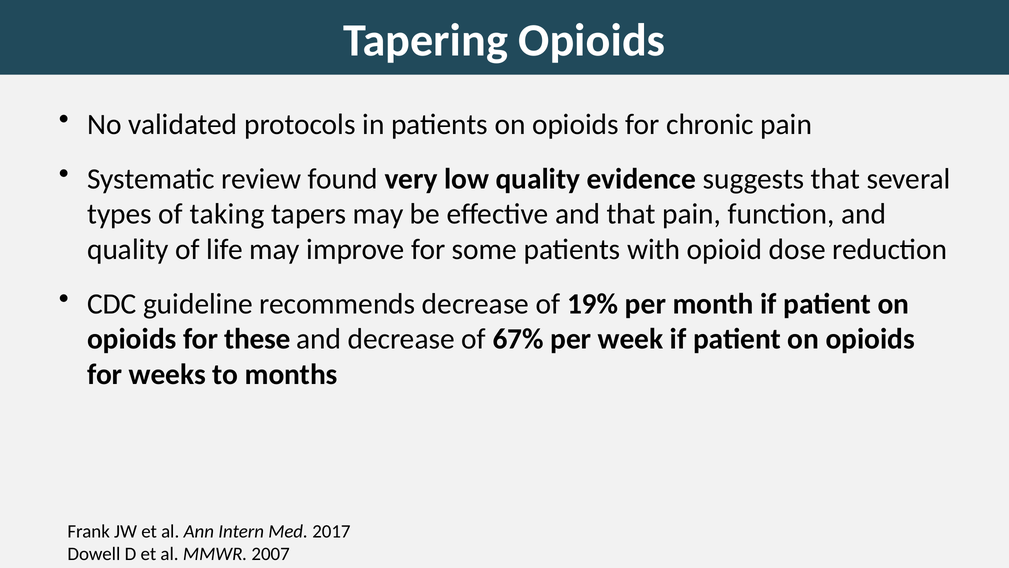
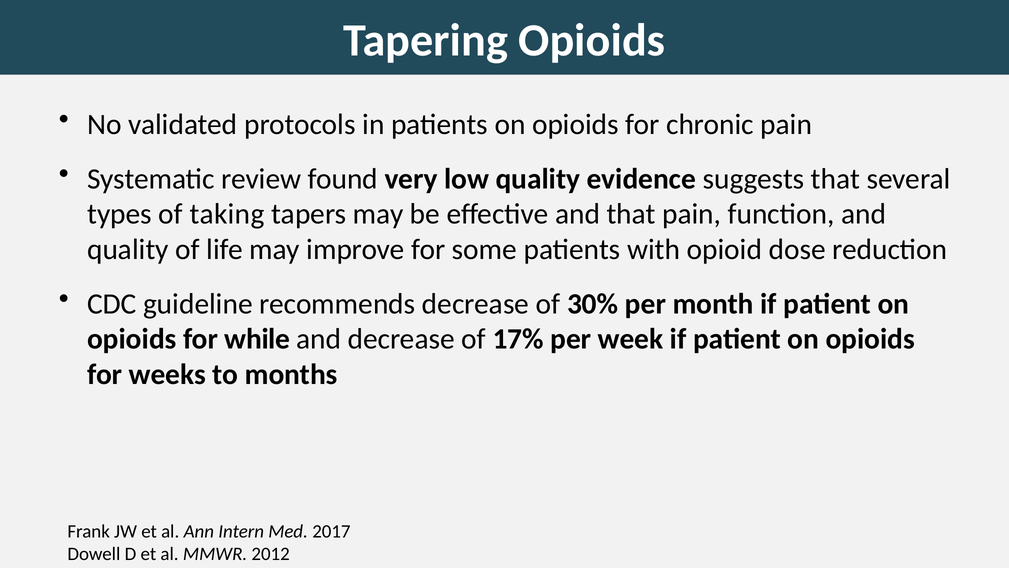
19%: 19% -> 30% (593, 304)
these: these -> while (257, 339)
67%: 67% -> 17% (518, 339)
2007: 2007 -> 2012 (271, 554)
